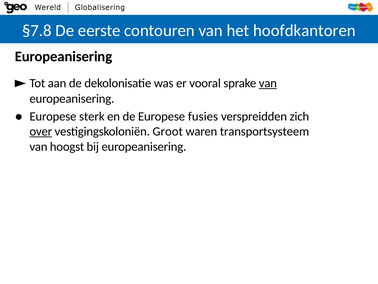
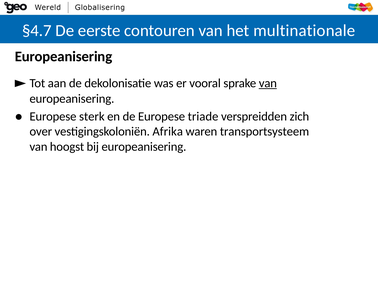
§7.8: §7.8 -> §4.7 (37, 30)
hoofdkantoren: hoofdkantoren -> multinationale (304, 30)
fusies: fusies -> triade (203, 116)
over underline: present -> none (41, 131)
Groot: Groot -> Afrika (168, 131)
